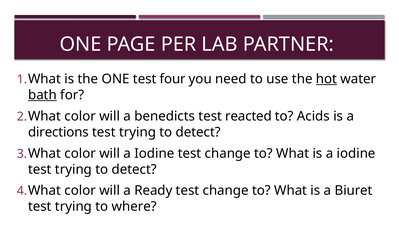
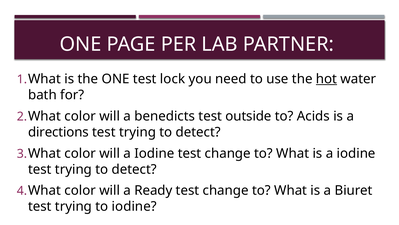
four: four -> lock (173, 79)
bath underline: present -> none (42, 95)
reacted: reacted -> outside (248, 116)
to where: where -> iodine (134, 206)
